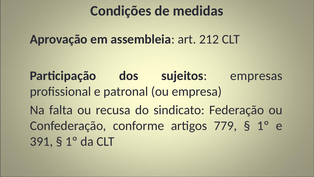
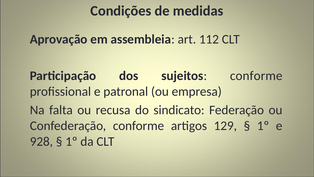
212: 212 -> 112 (209, 39)
sujeitos empresas: empresas -> conforme (256, 76)
779: 779 -> 129 (225, 125)
391: 391 -> 928 (41, 141)
